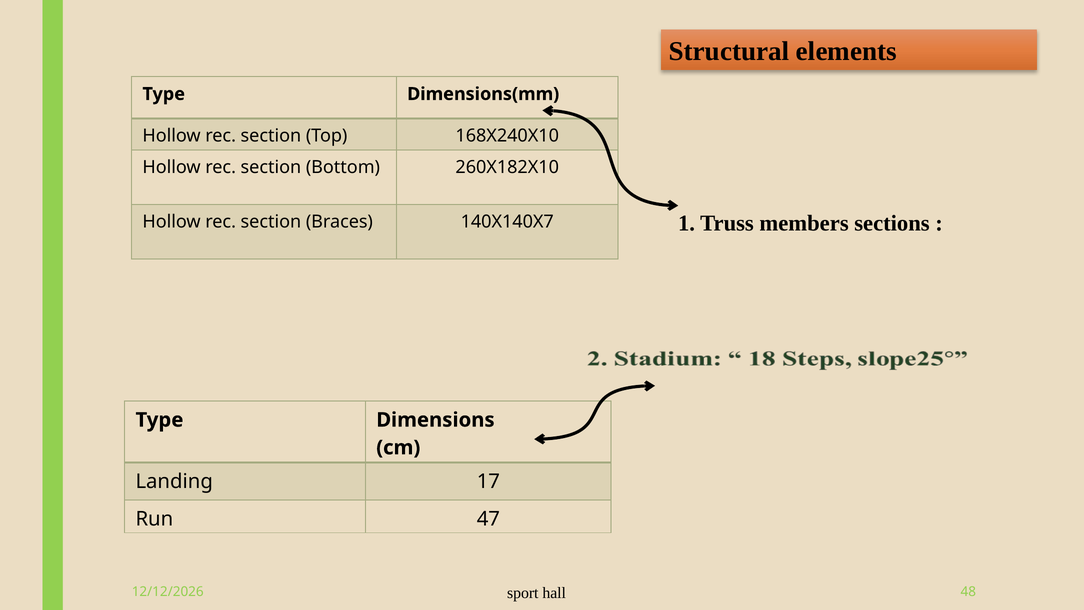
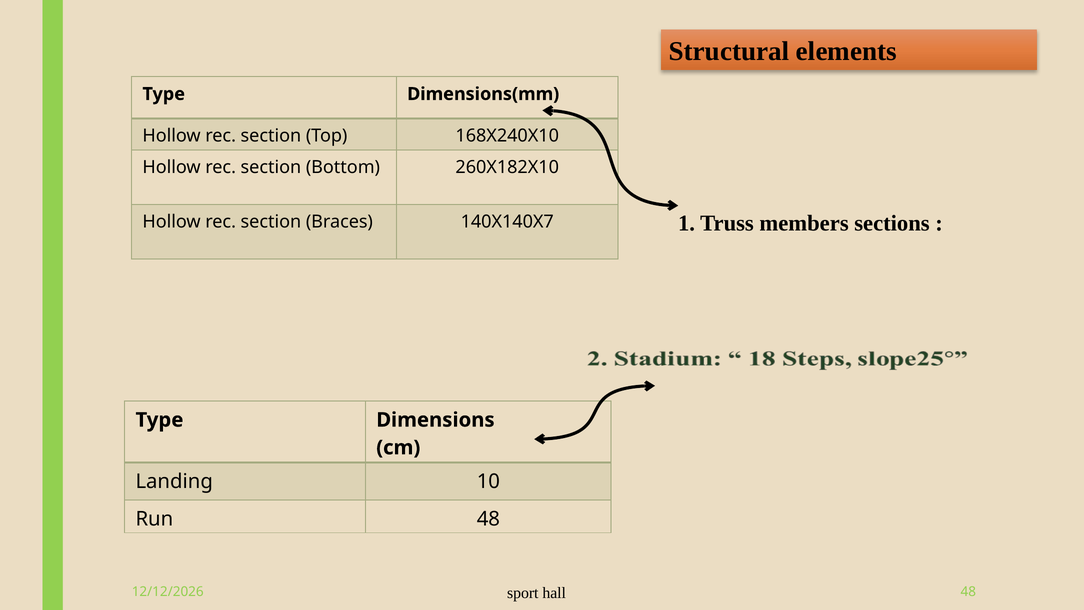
17: 17 -> 10 (488, 481)
Run 47: 47 -> 48 (488, 519)
